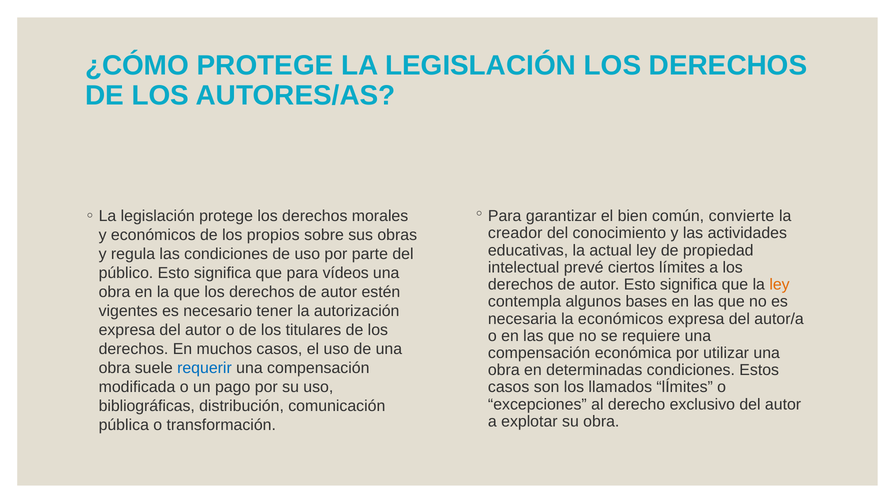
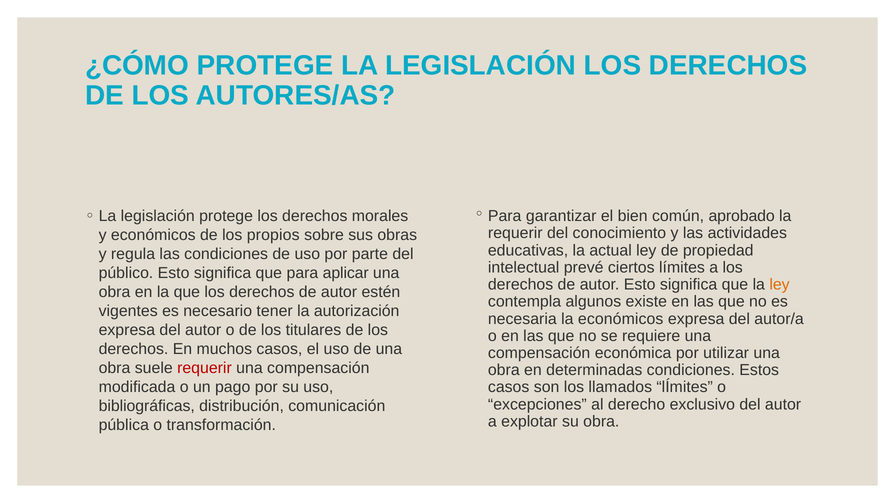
convierte: convierte -> aprobado (742, 216)
creador: creador -> requerir (515, 233)
vídeos: vídeos -> aplicar (346, 273)
bases: bases -> existe (646, 302)
requerir colour: blue -> red (204, 368)
